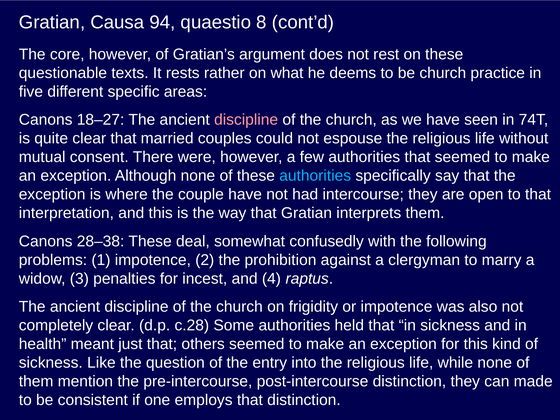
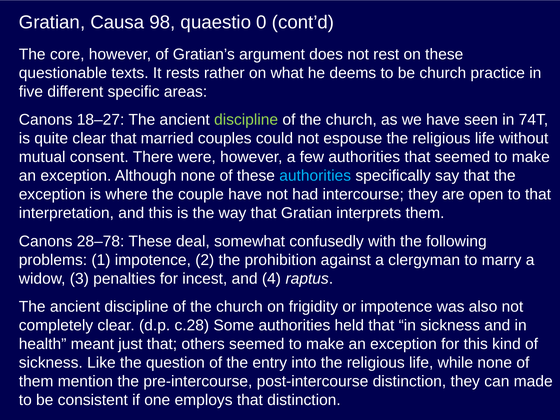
94: 94 -> 98 (162, 22)
8: 8 -> 0 (261, 22)
discipline colour: pink -> light green (246, 120)
28–38: 28–38 -> 28–78 (101, 241)
